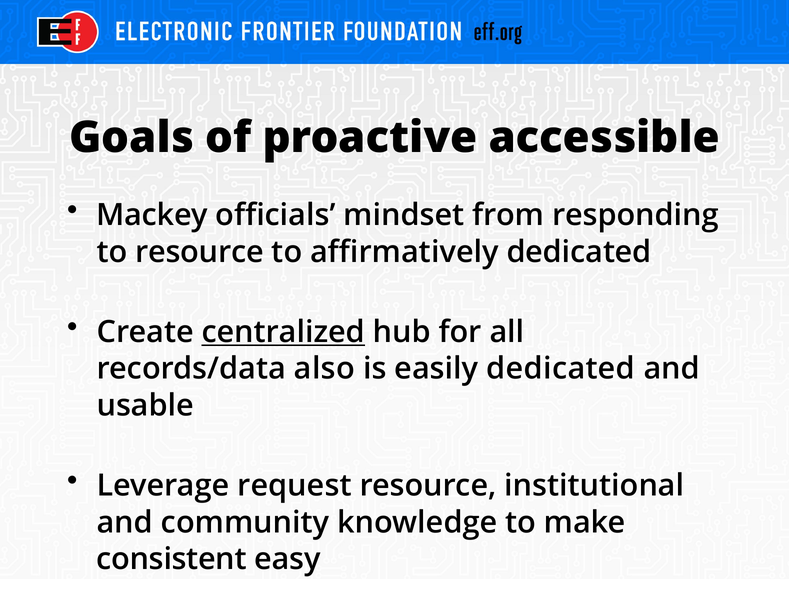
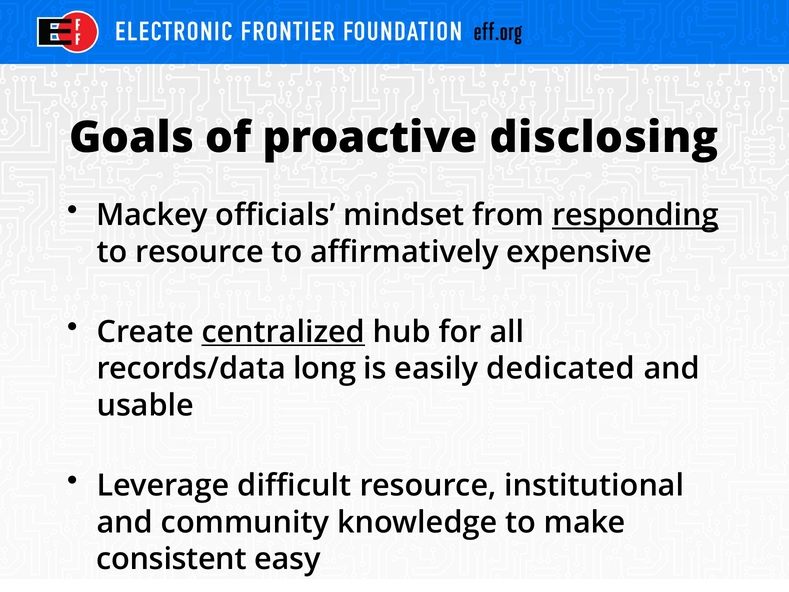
accessible: accessible -> disclosing (604, 138)
responding underline: none -> present (635, 215)
affirmatively dedicated: dedicated -> expensive (579, 252)
also: also -> long (325, 369)
request: request -> difficult (294, 485)
